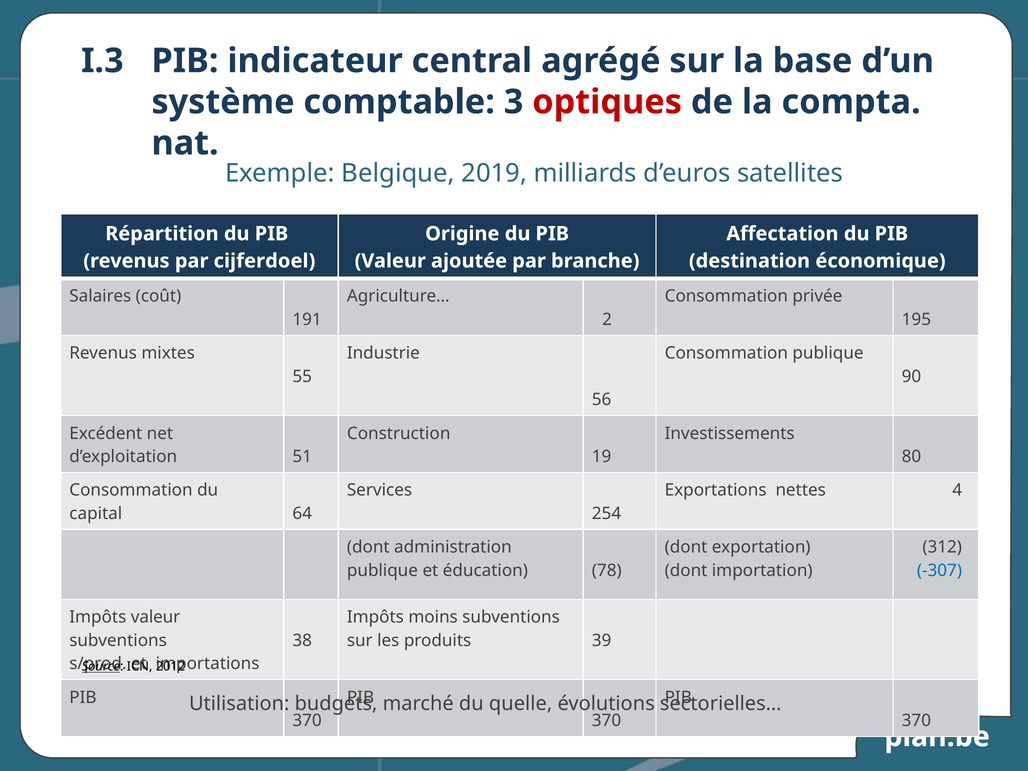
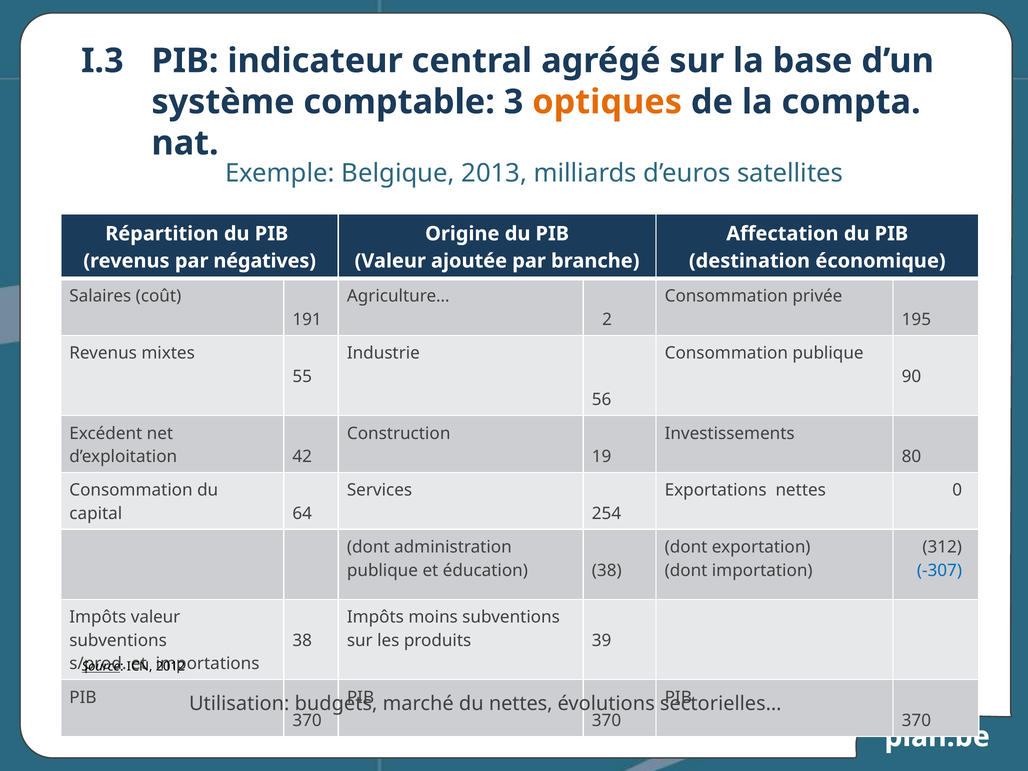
optiques colour: red -> orange (607, 102)
2019: 2019 -> 2013 (494, 173)
cijferdoel: cijferdoel -> négatives (265, 261)
51: 51 -> 42 (302, 457)
4: 4 -> 0 (957, 490)
éducation 78: 78 -> 38 (607, 570)
du quelle: quelle -> nettes (521, 703)
